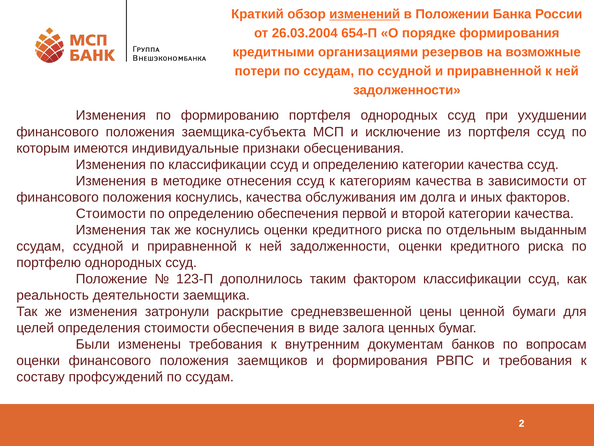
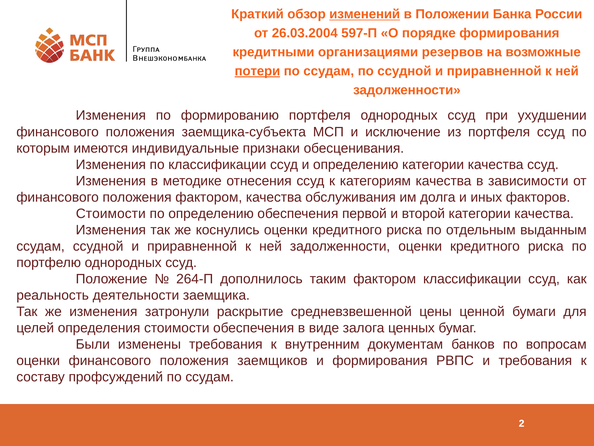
654-П: 654-П -> 597-П (359, 33)
потери underline: none -> present (257, 71)
положения коснулись: коснулись -> фактором (209, 197)
123-П: 123-П -> 264-П (195, 279)
